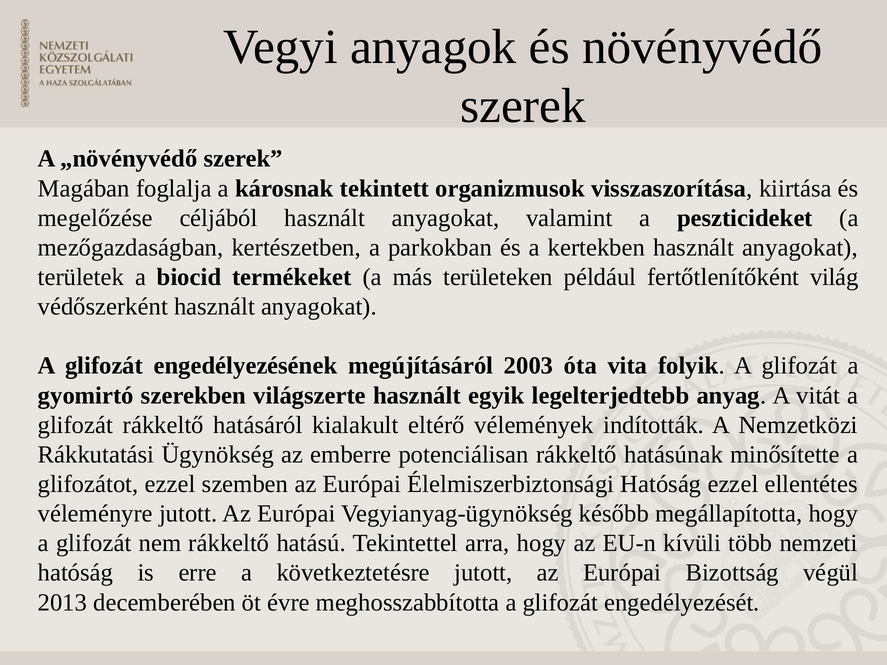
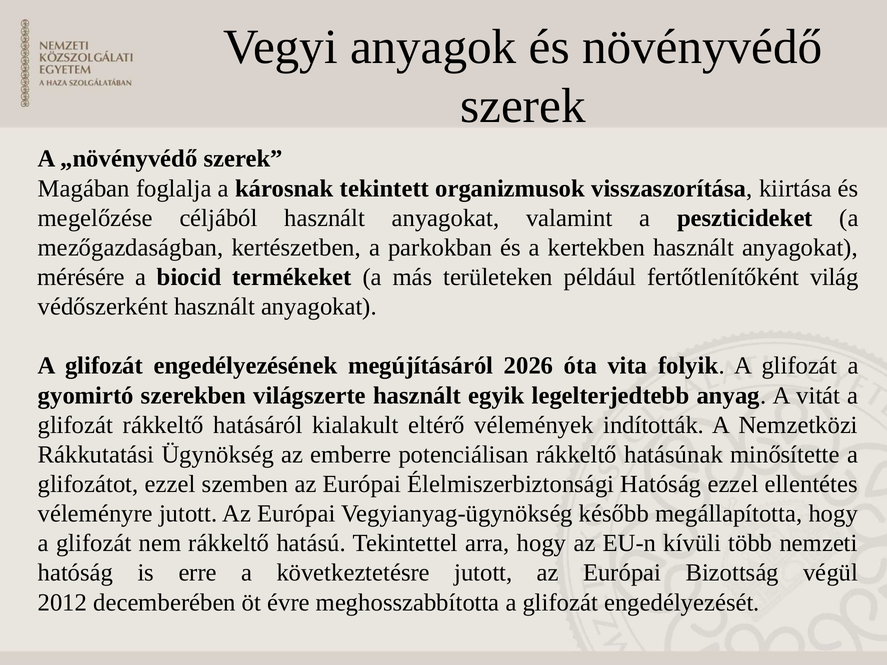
területek: területek -> mérésére (81, 277)
2003: 2003 -> 2026 (529, 366)
2013: 2013 -> 2012 (62, 603)
